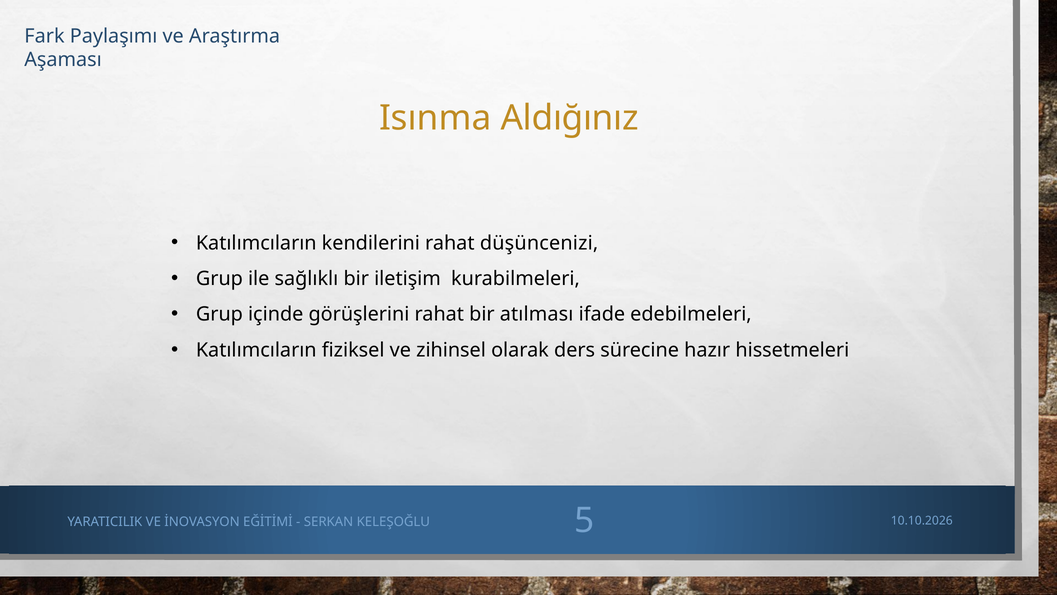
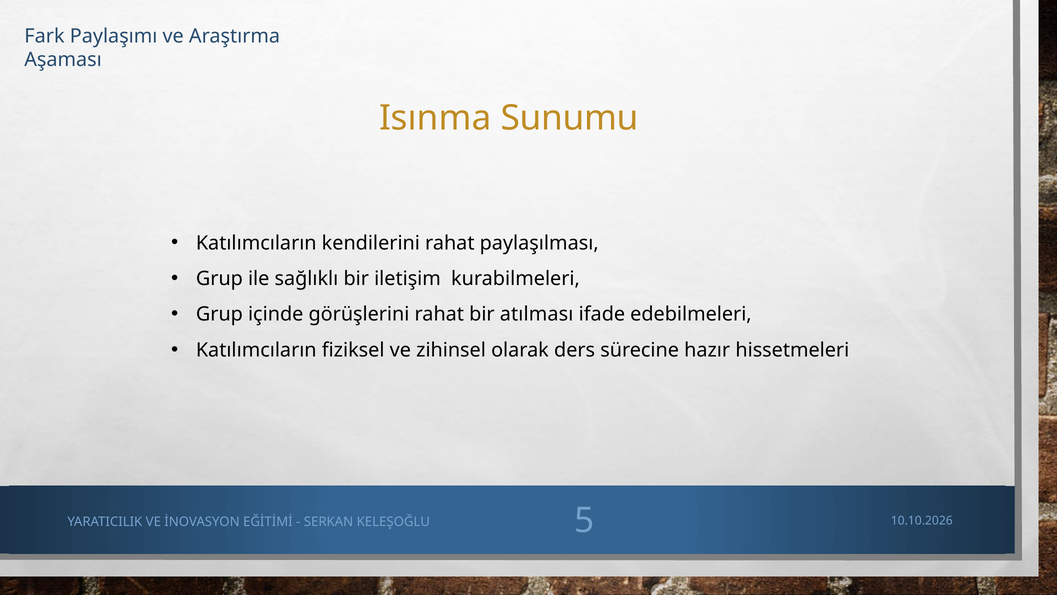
Aldığınız: Aldığınız -> Sunumu (570, 118)
düşüncenizi: düşüncenizi -> paylaşılması (539, 243)
